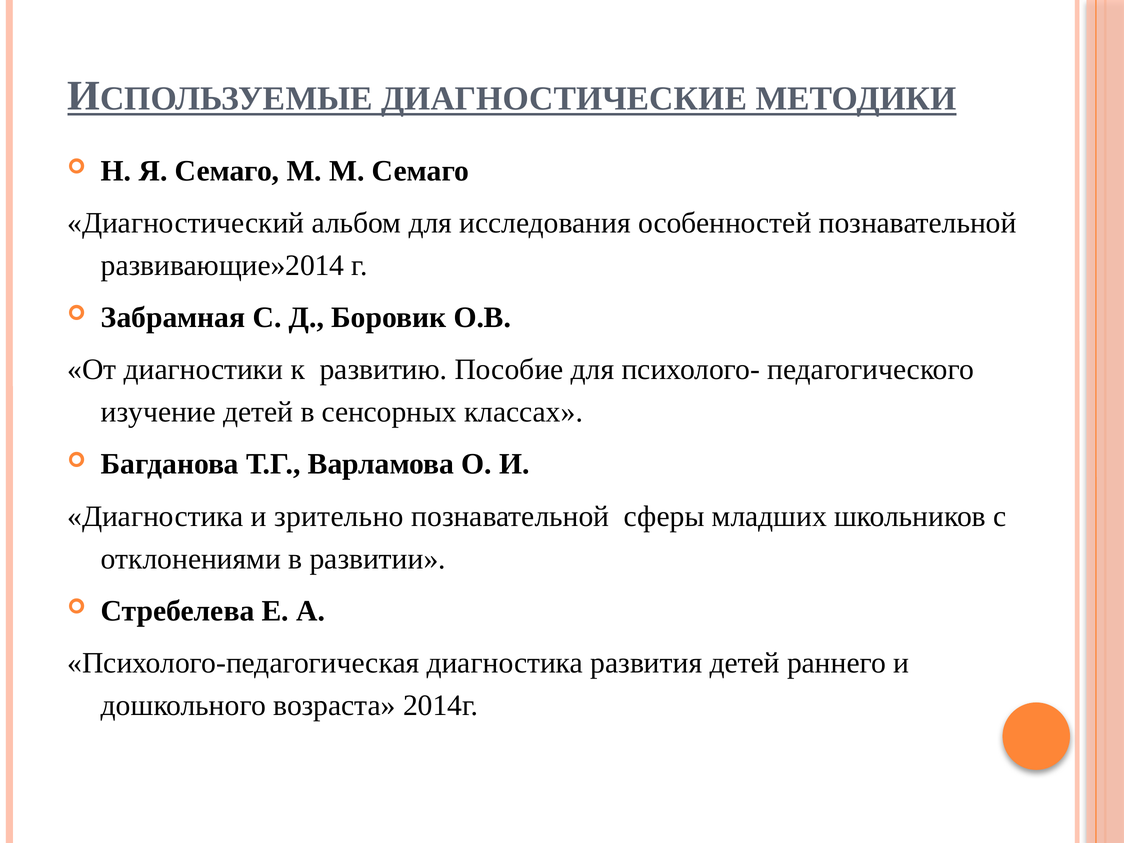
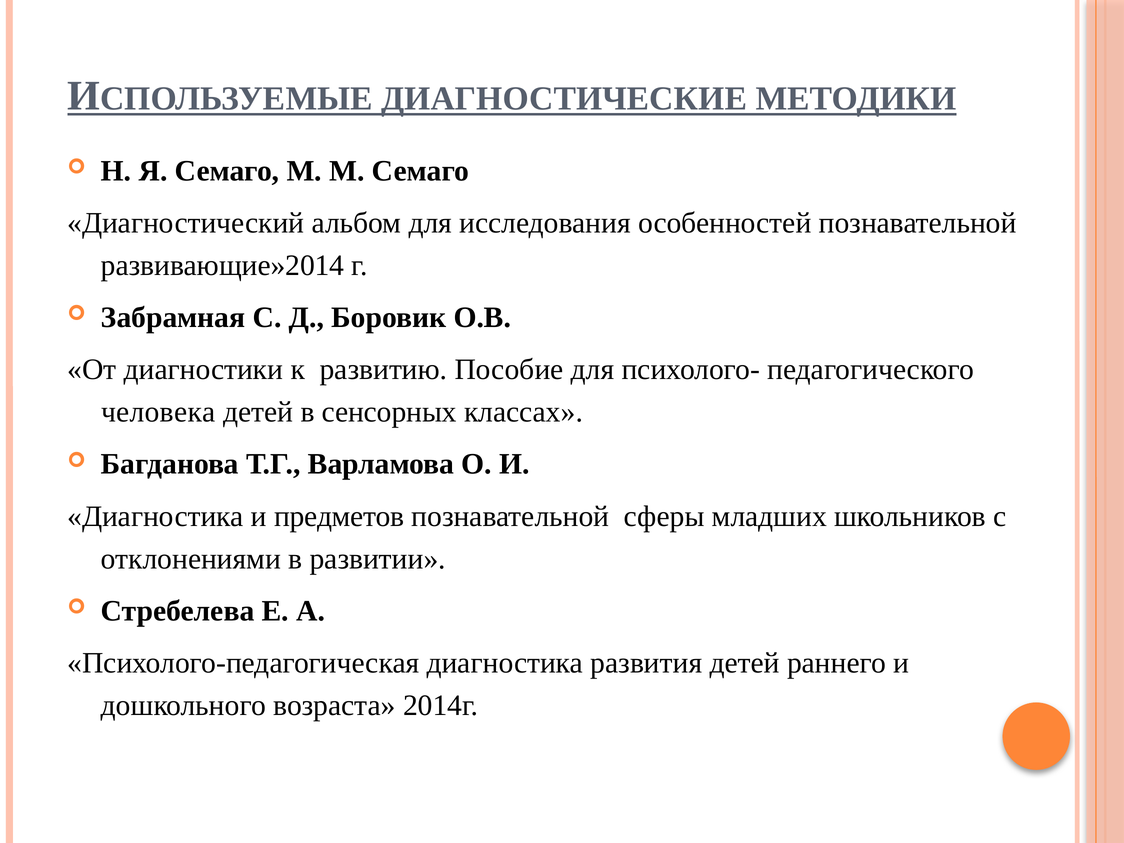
изучение: изучение -> человека (158, 412)
зрительно: зрительно -> предметов (339, 516)
